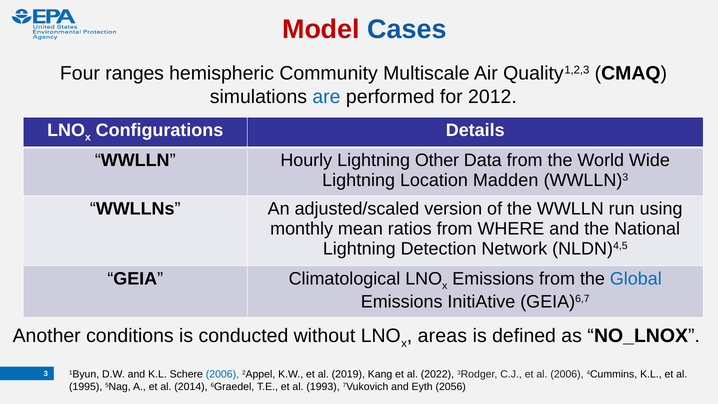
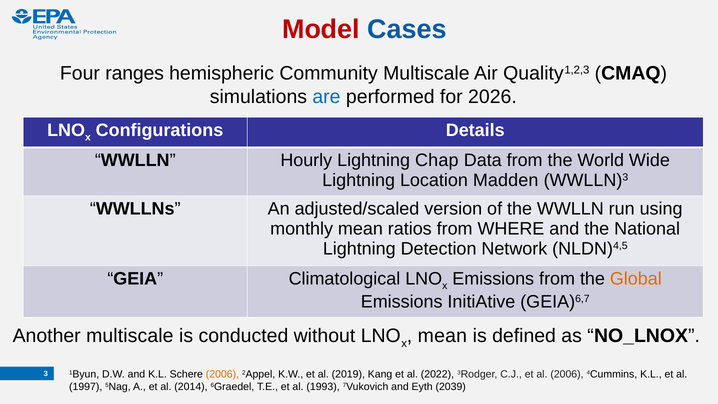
2012: 2012 -> 2026 (492, 97)
Other: Other -> Chap (437, 160)
Global colour: blue -> orange (636, 279)
Another conditions: conditions -> multiscale (130, 336)
areas: areas -> mean (442, 336)
2006 colour: blue -> orange (222, 374)
1995: 1995 -> 1997 (86, 387)
2056: 2056 -> 2039 (451, 387)
